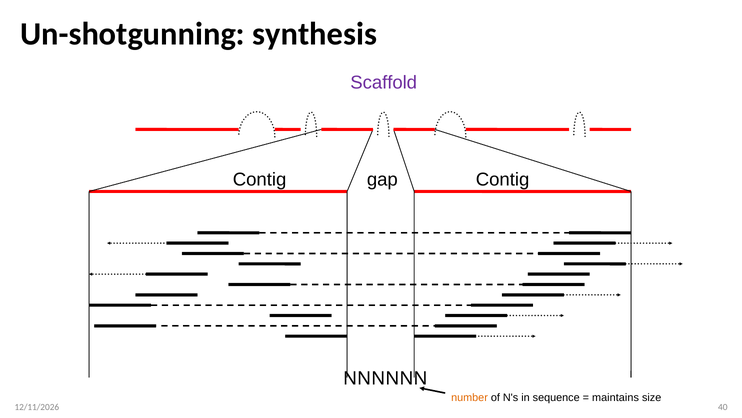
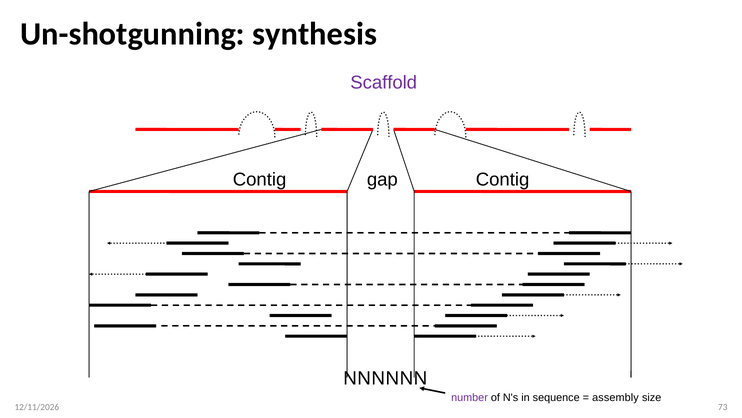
number colour: orange -> purple (470, 397)
maintains: maintains -> assembly (615, 397)
40: 40 -> 73 (723, 407)
